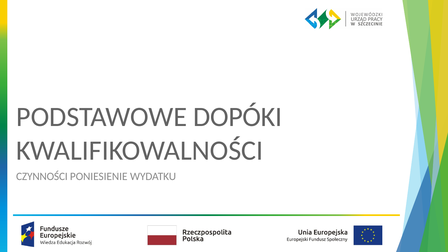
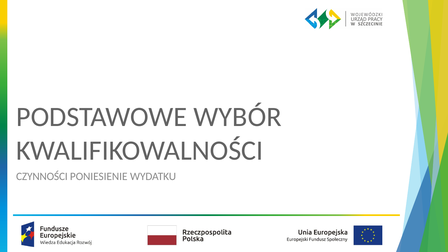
DOPÓKI: DOPÓKI -> WYBÓR (238, 117)
